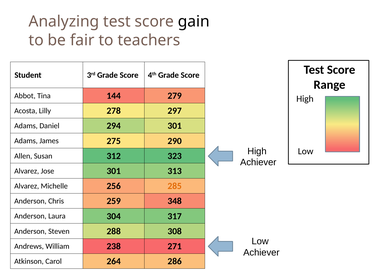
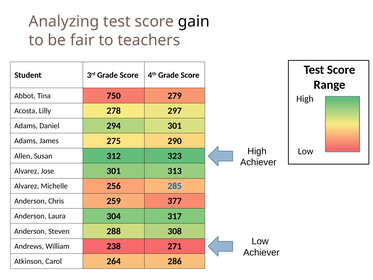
144: 144 -> 750 (114, 96)
285 colour: orange -> blue (175, 186)
348: 348 -> 377 (175, 201)
